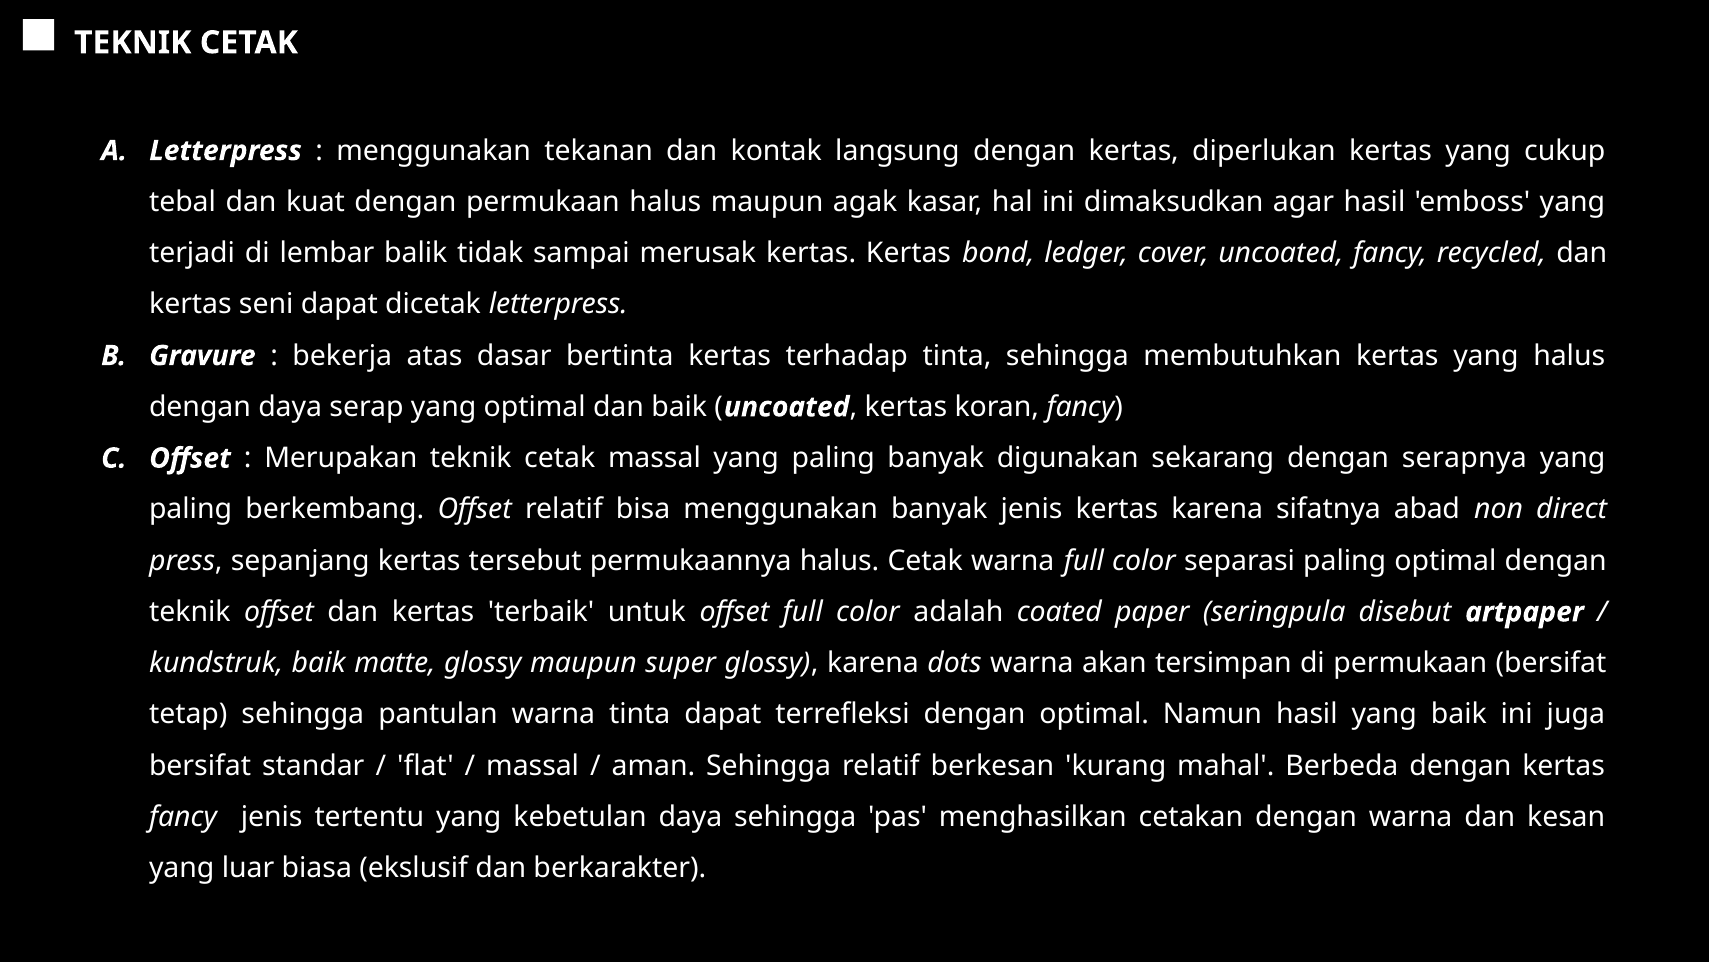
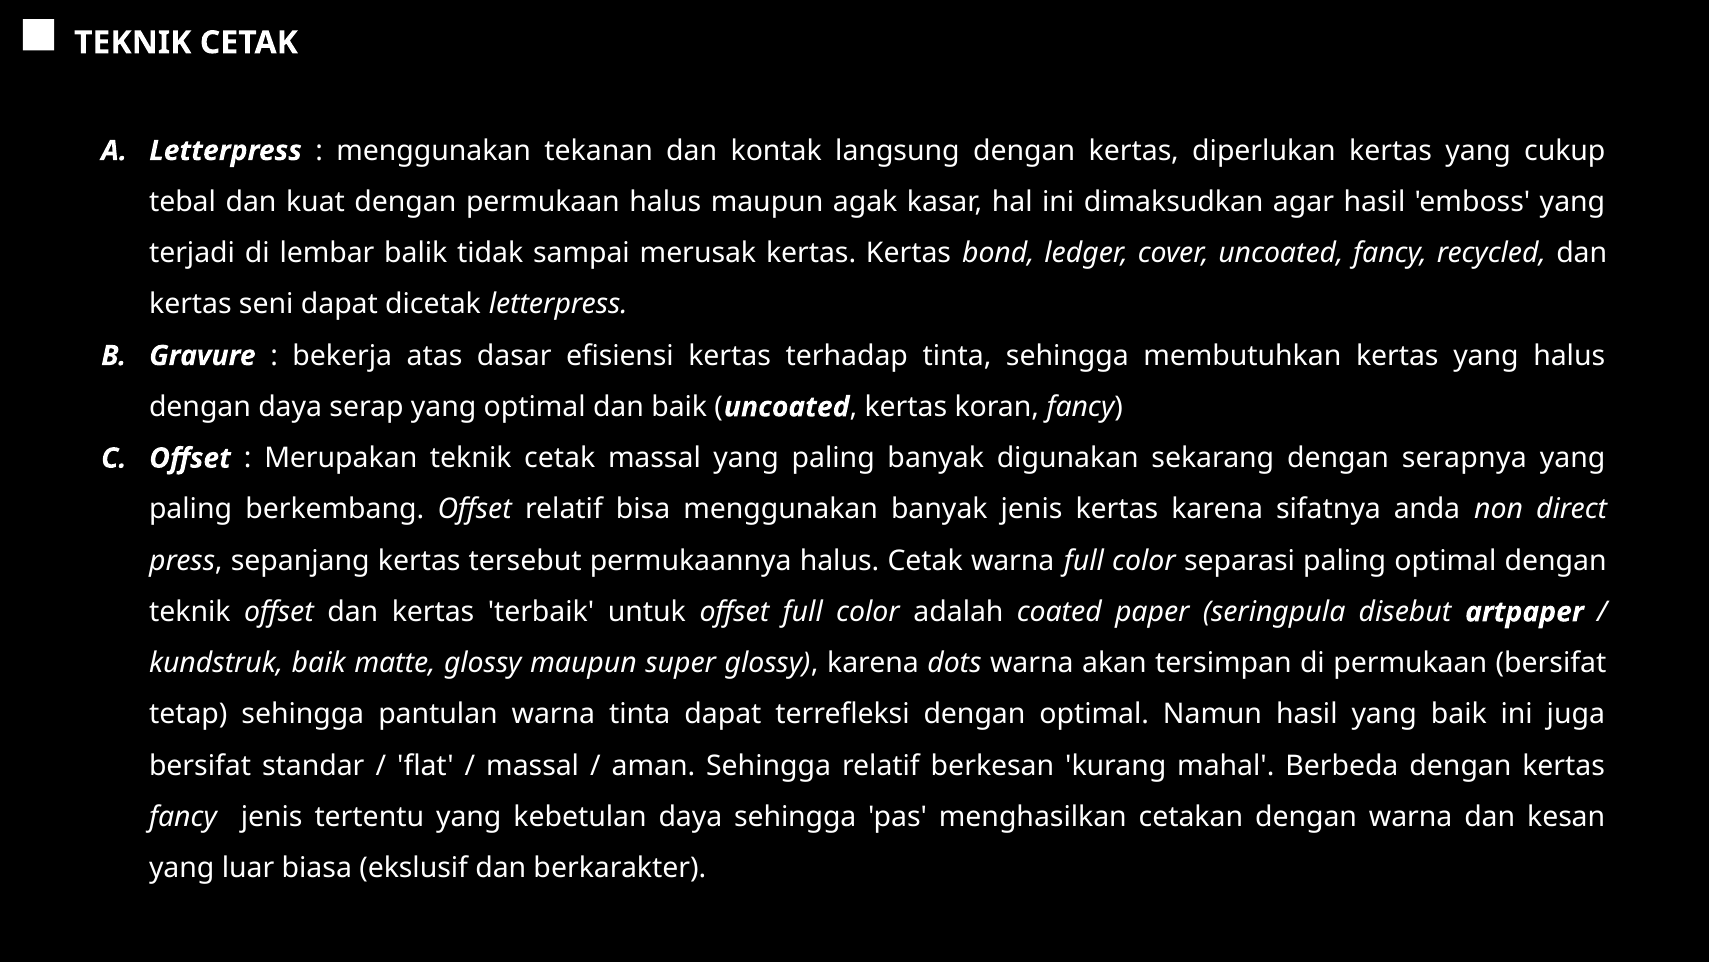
bertinta: bertinta -> efisiensi (620, 356)
abad: abad -> anda (1427, 509)
